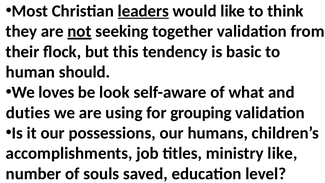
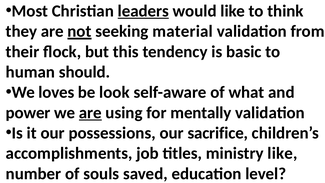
together: together -> material (183, 31)
duties: duties -> power (28, 113)
are underline: none -> present (90, 113)
grouping: grouping -> mentally (201, 113)
humans: humans -> sacrifice (218, 133)
